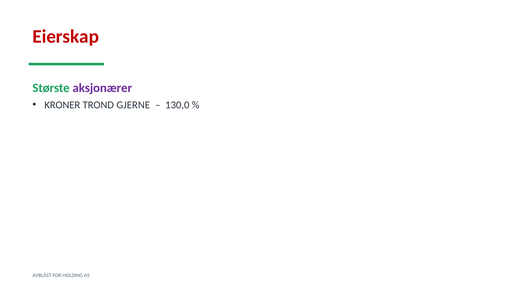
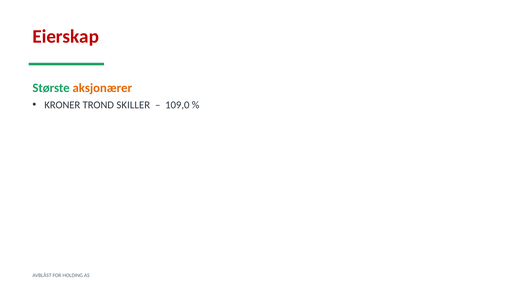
aksjonærer colour: purple -> orange (102, 88)
GJERNE: GJERNE -> SKILLER (133, 105)
130,0: 130,0 -> 109,0 (177, 105)
